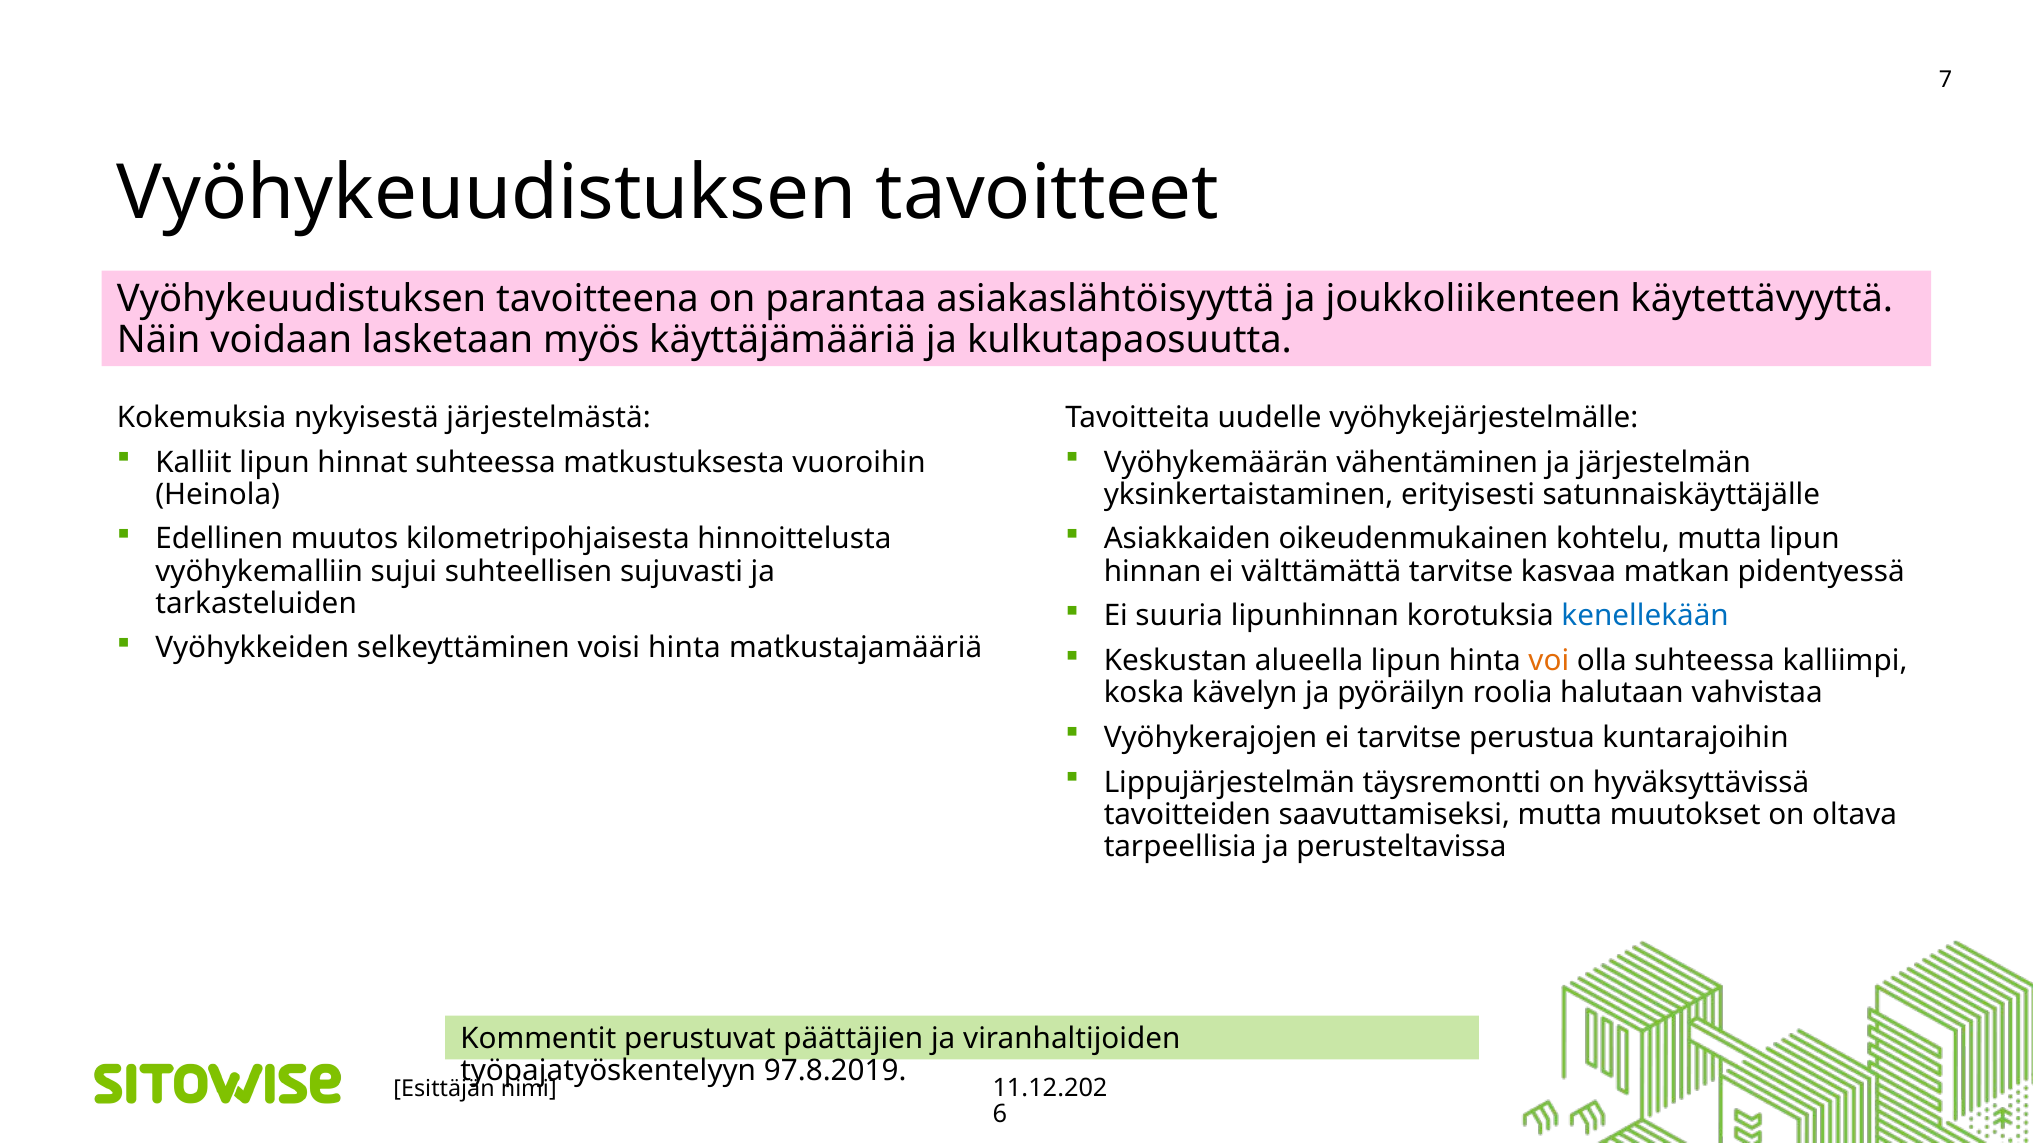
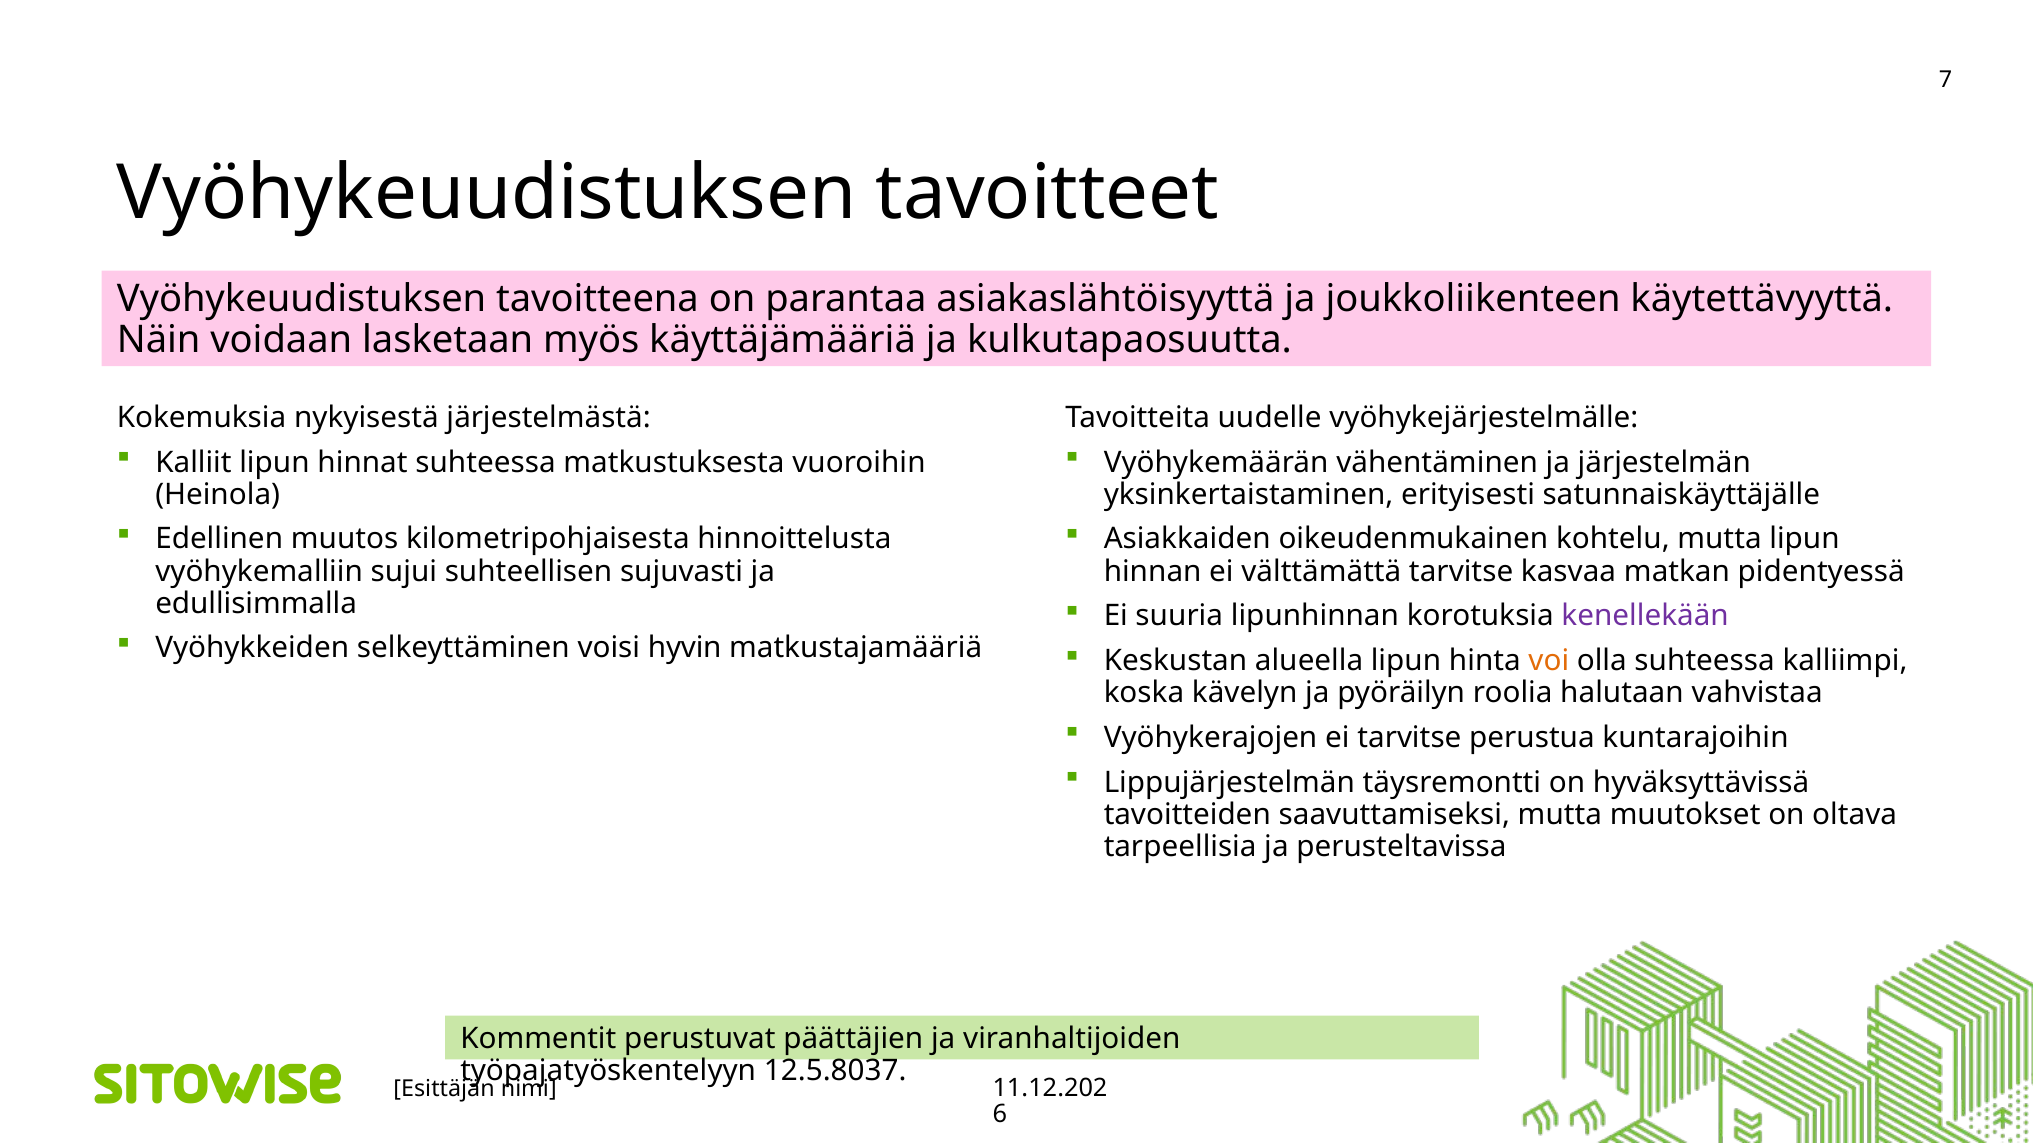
tarkasteluiden: tarkasteluiden -> edullisimmalla (256, 604)
kenellekään colour: blue -> purple (1645, 616)
voisi hinta: hinta -> hyvin (685, 648)
97.8.2019: 97.8.2019 -> 12.5.8037 (835, 1072)
